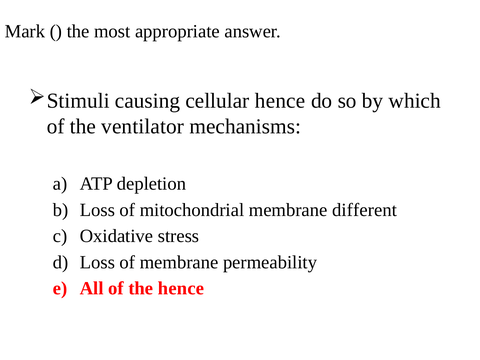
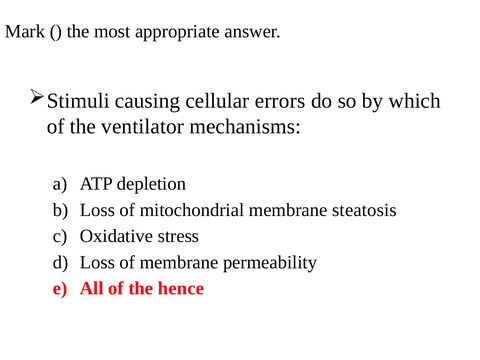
cellular hence: hence -> errors (280, 101)
different: different -> steatosis (365, 210)
